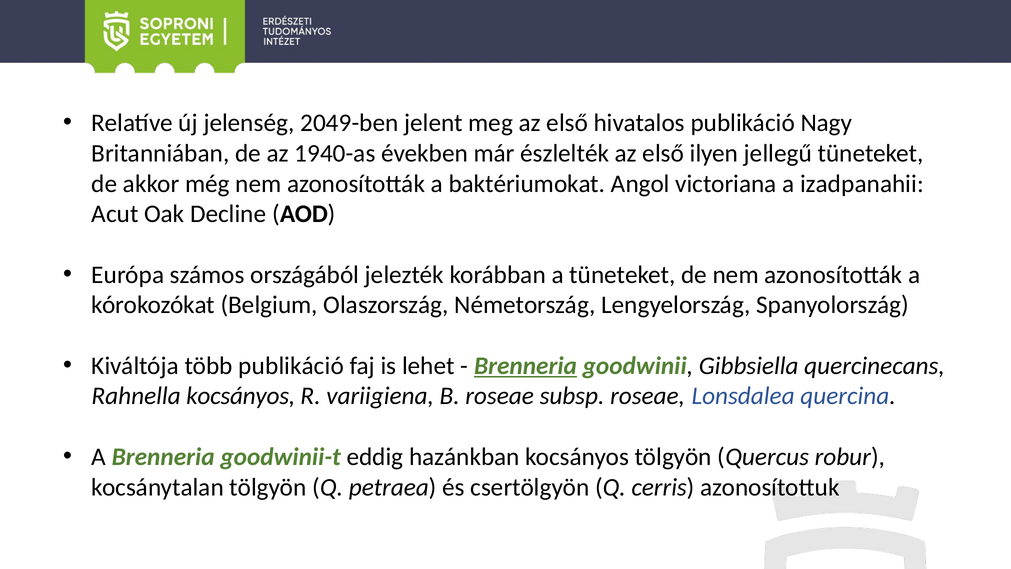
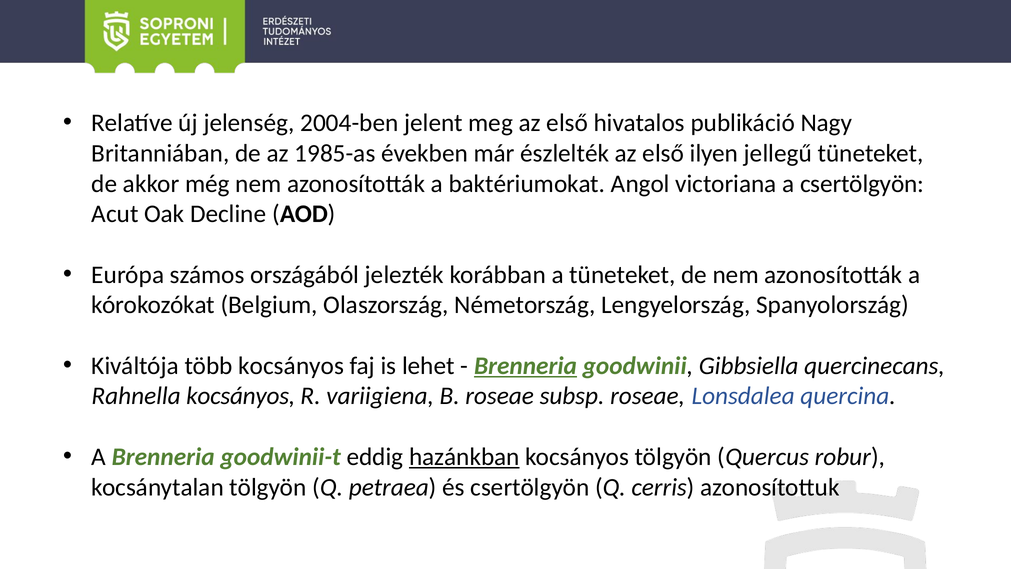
2049-ben: 2049-ben -> 2004-ben (349, 123)
1940-as: 1940-as -> 1985-as (335, 153)
a izadpanahii: izadpanahii -> csertölgyön (862, 184)
több publikáció: publikáció -> kocsányos (291, 366)
hazánkban underline: none -> present (464, 457)
